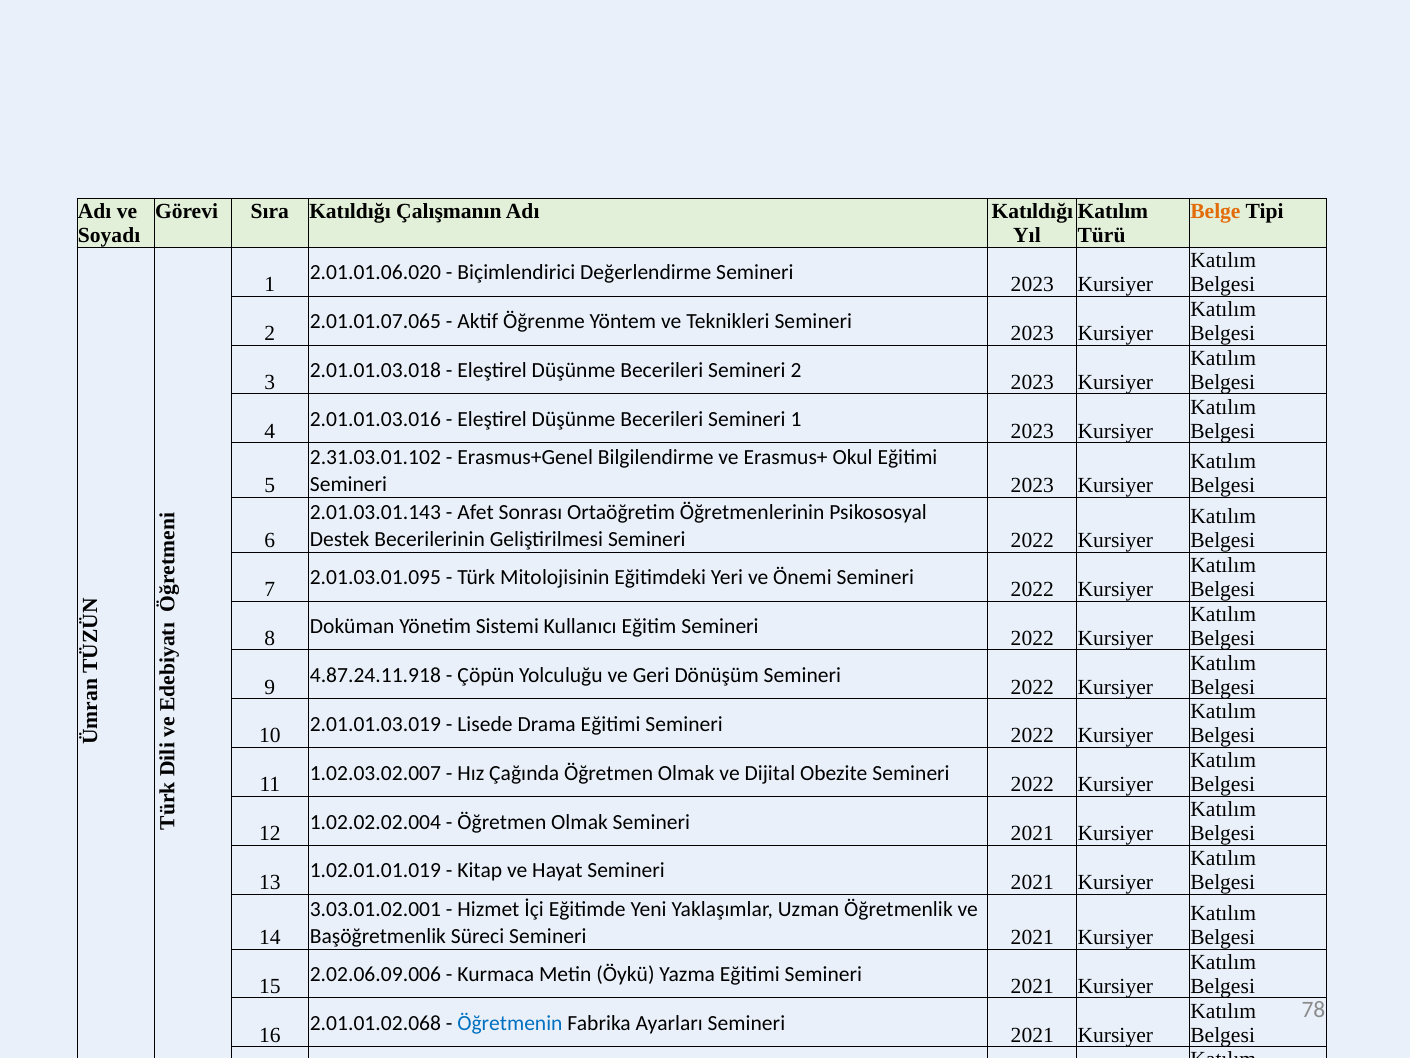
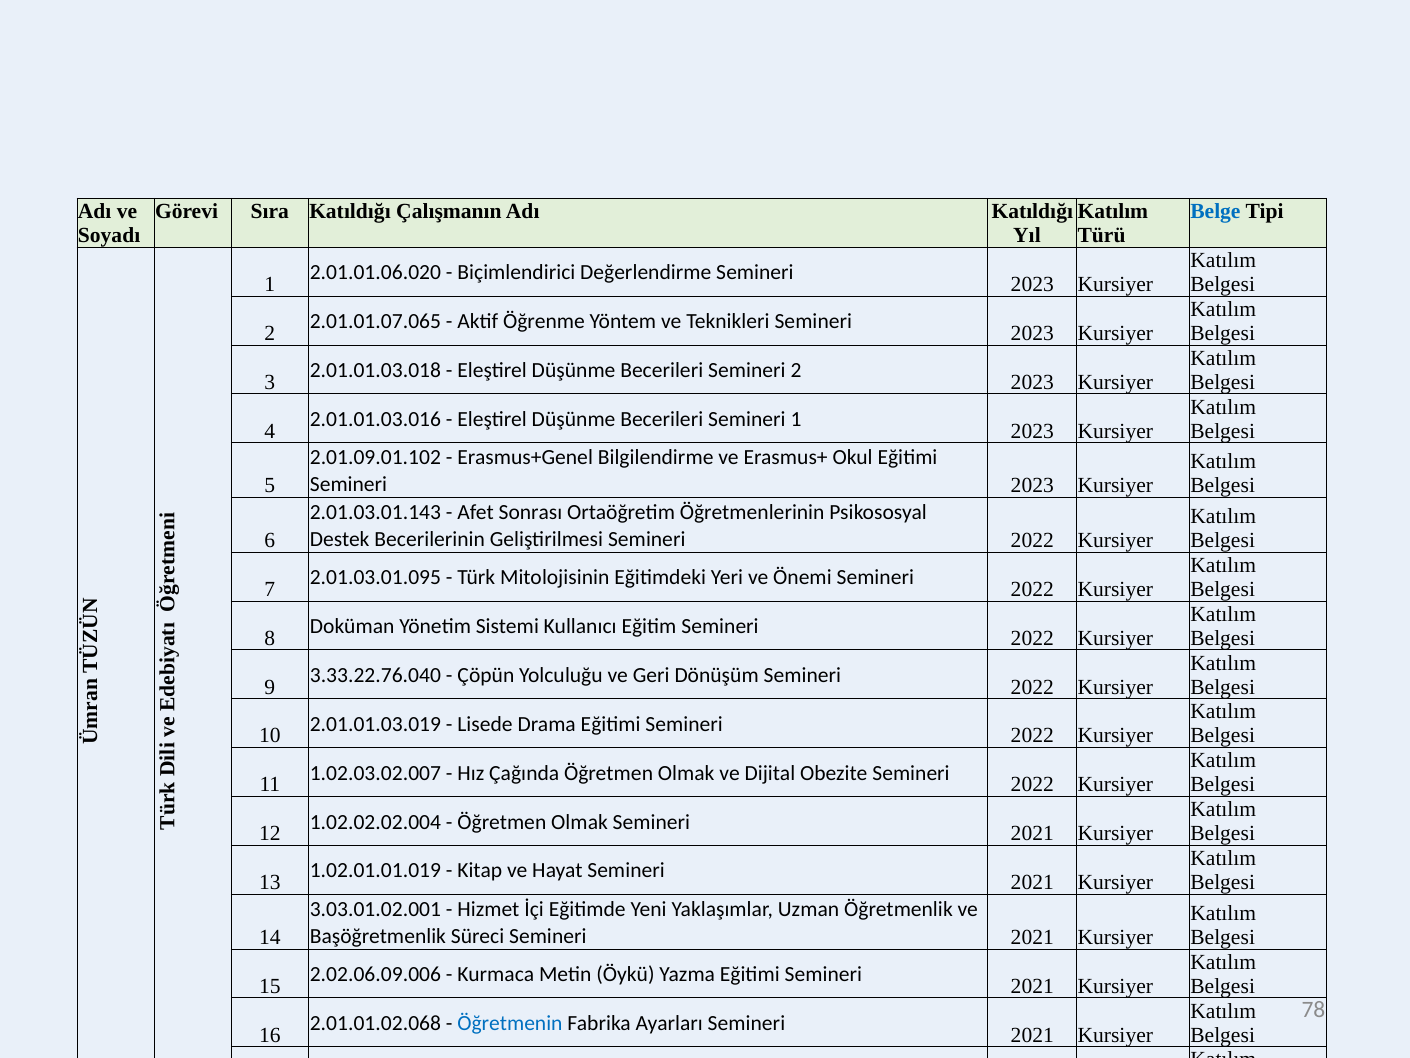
Belge colour: orange -> blue (1215, 211)
2.31.03.01.102: 2.31.03.01.102 -> 2.01.09.01.102 (375, 458)
4.87.24.11.918: 4.87.24.11.918 -> 3.33.22.76.040 (375, 675)
